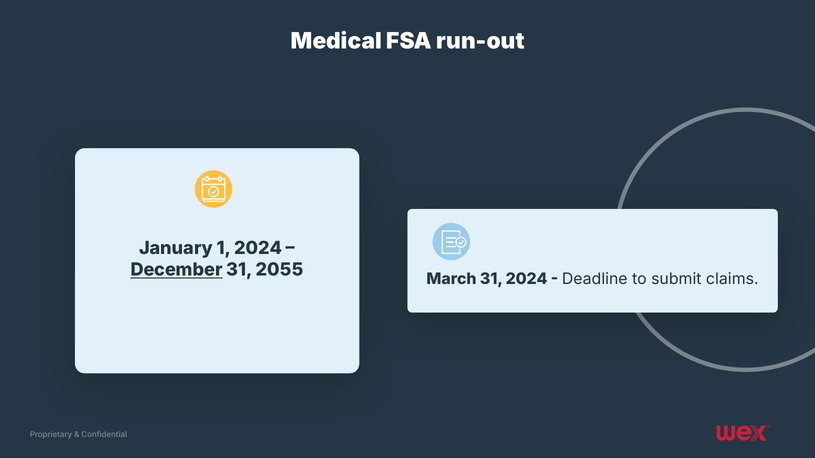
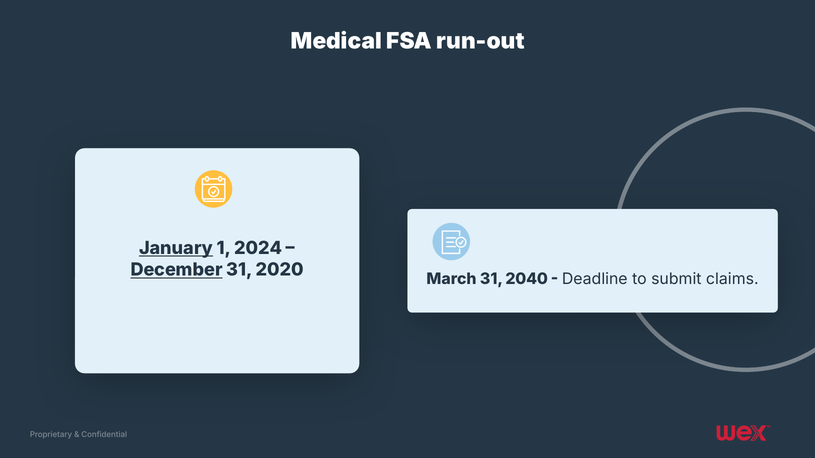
January underline: none -> present (176, 249)
2055: 2055 -> 2020 (280, 270)
31 2024: 2024 -> 2040 (527, 279)
